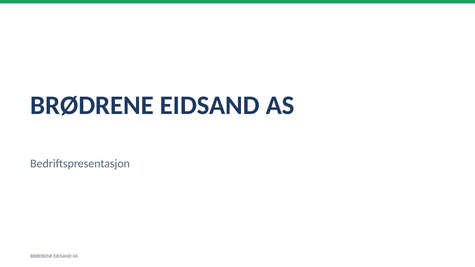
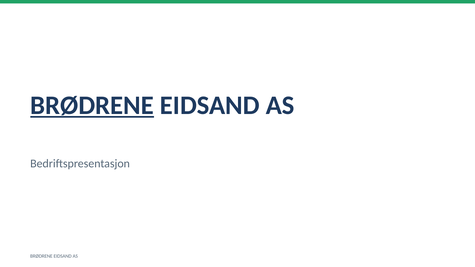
BRØDRENE underline: none -> present (92, 105)
